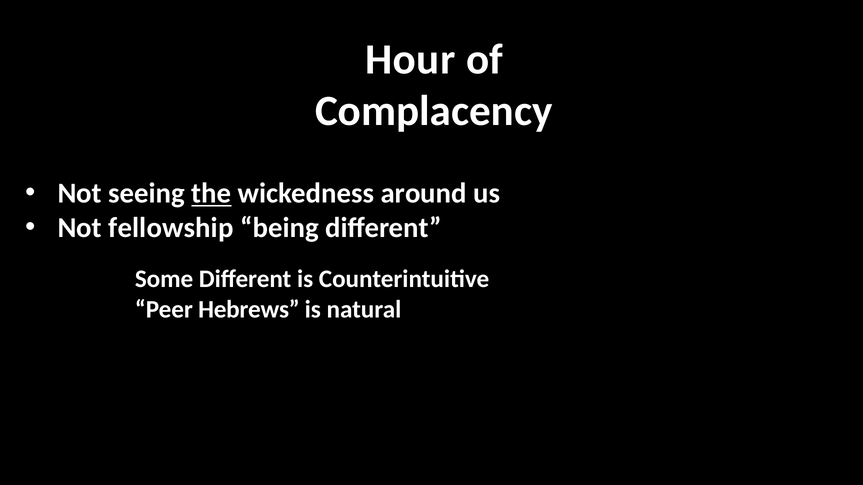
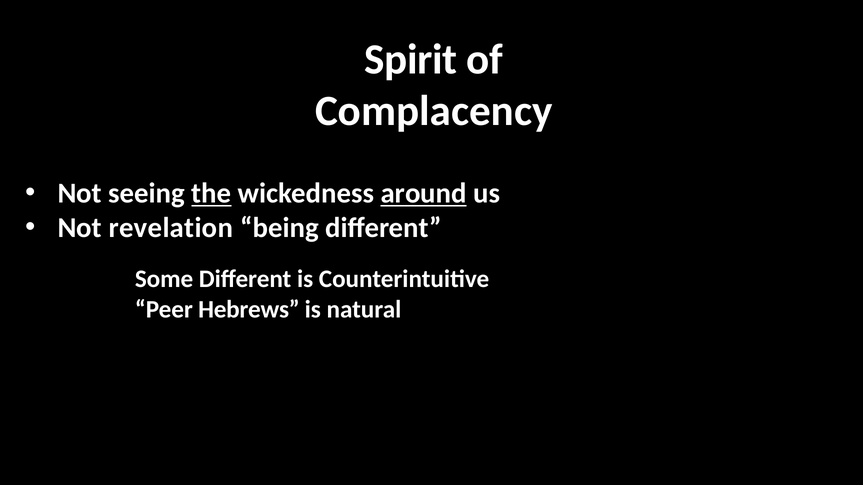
Hour: Hour -> Spirit (411, 60)
around underline: none -> present (424, 193)
fellowship: fellowship -> revelation (171, 228)
